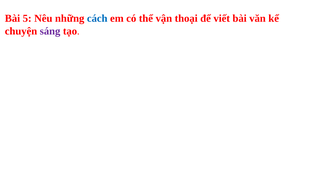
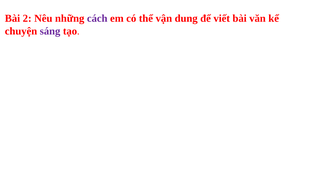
5: 5 -> 2 (27, 18)
cách colour: blue -> purple (97, 18)
thoại: thoại -> dung (186, 18)
